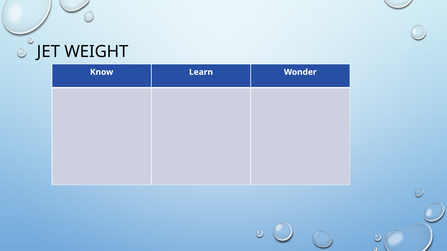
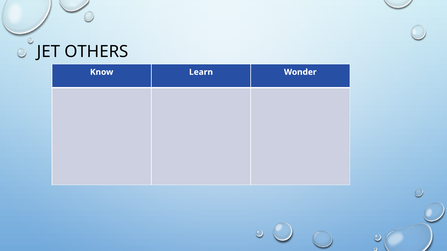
WEIGHT: WEIGHT -> OTHERS (96, 52)
